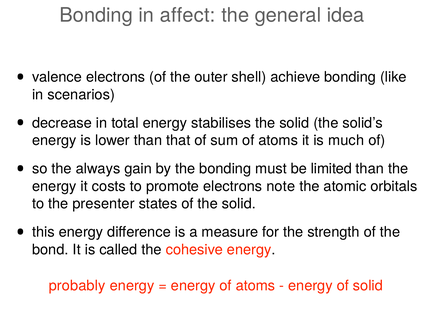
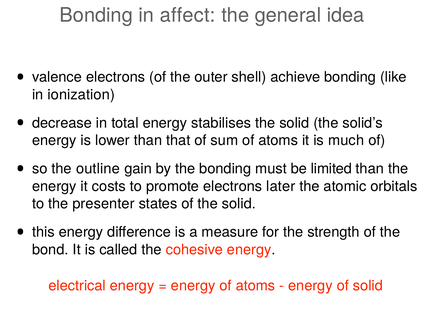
scenarios: scenarios -> ionization (81, 94)
always: always -> outline (98, 168)
note: note -> later (281, 186)
probably: probably -> electrical (77, 285)
